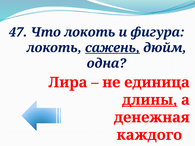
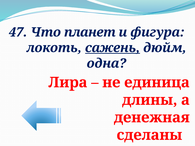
Что локоть: локоть -> планет (90, 32)
длины underline: present -> none (150, 100)
каждого: каждого -> сделаны (149, 135)
